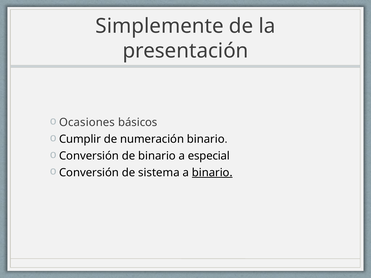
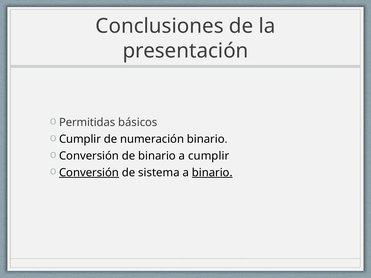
Simplemente: Simplemente -> Conclusiones (160, 26)
Ocasiones: Ocasiones -> Permitidas (87, 123)
a especial: especial -> cumplir (209, 156)
Conversión underline: none -> present (89, 173)
